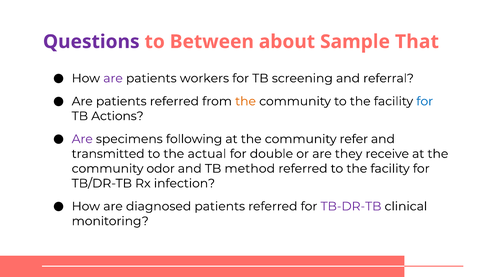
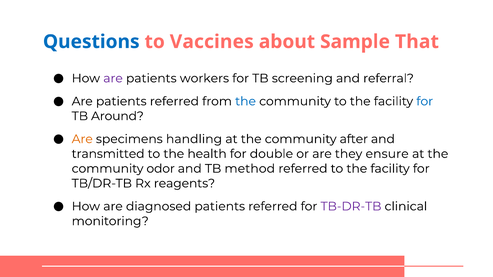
Questions colour: purple -> blue (91, 42)
Between: Between -> Vaccines (212, 42)
the colour: orange -> blue (246, 101)
Actions: Actions -> Around (117, 116)
Are colour: purple -> orange (82, 139)
following: following -> handling (194, 139)
refer: refer -> after (354, 139)
actual: actual -> health (207, 154)
receive: receive -> ensure (387, 154)
infection: infection -> reagents (184, 184)
